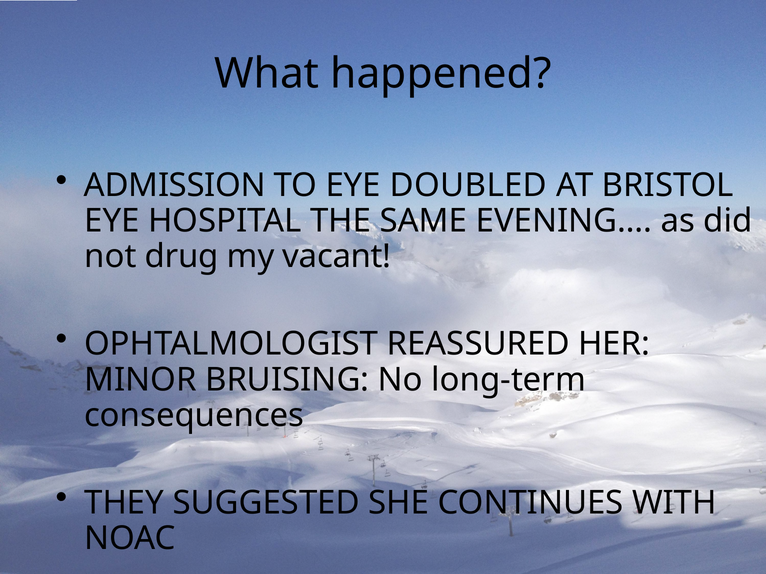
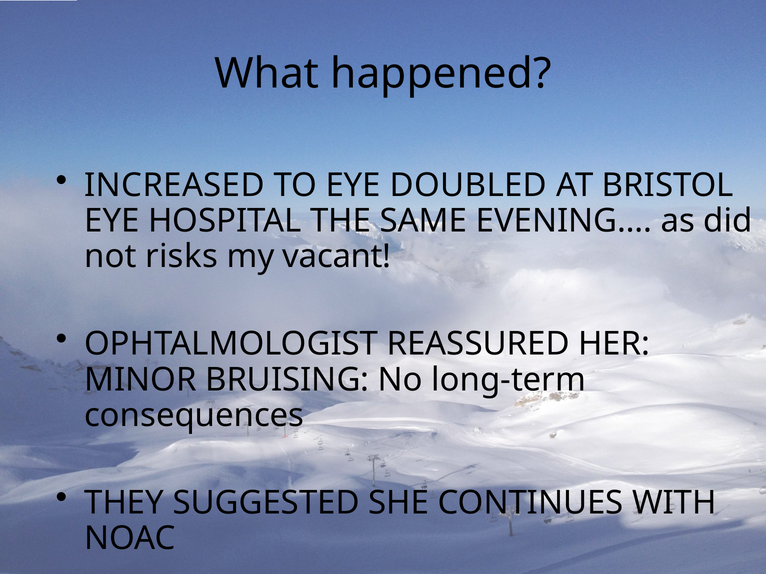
ADMISSION: ADMISSION -> INCREASED (175, 186)
drug: drug -> risks (182, 257)
